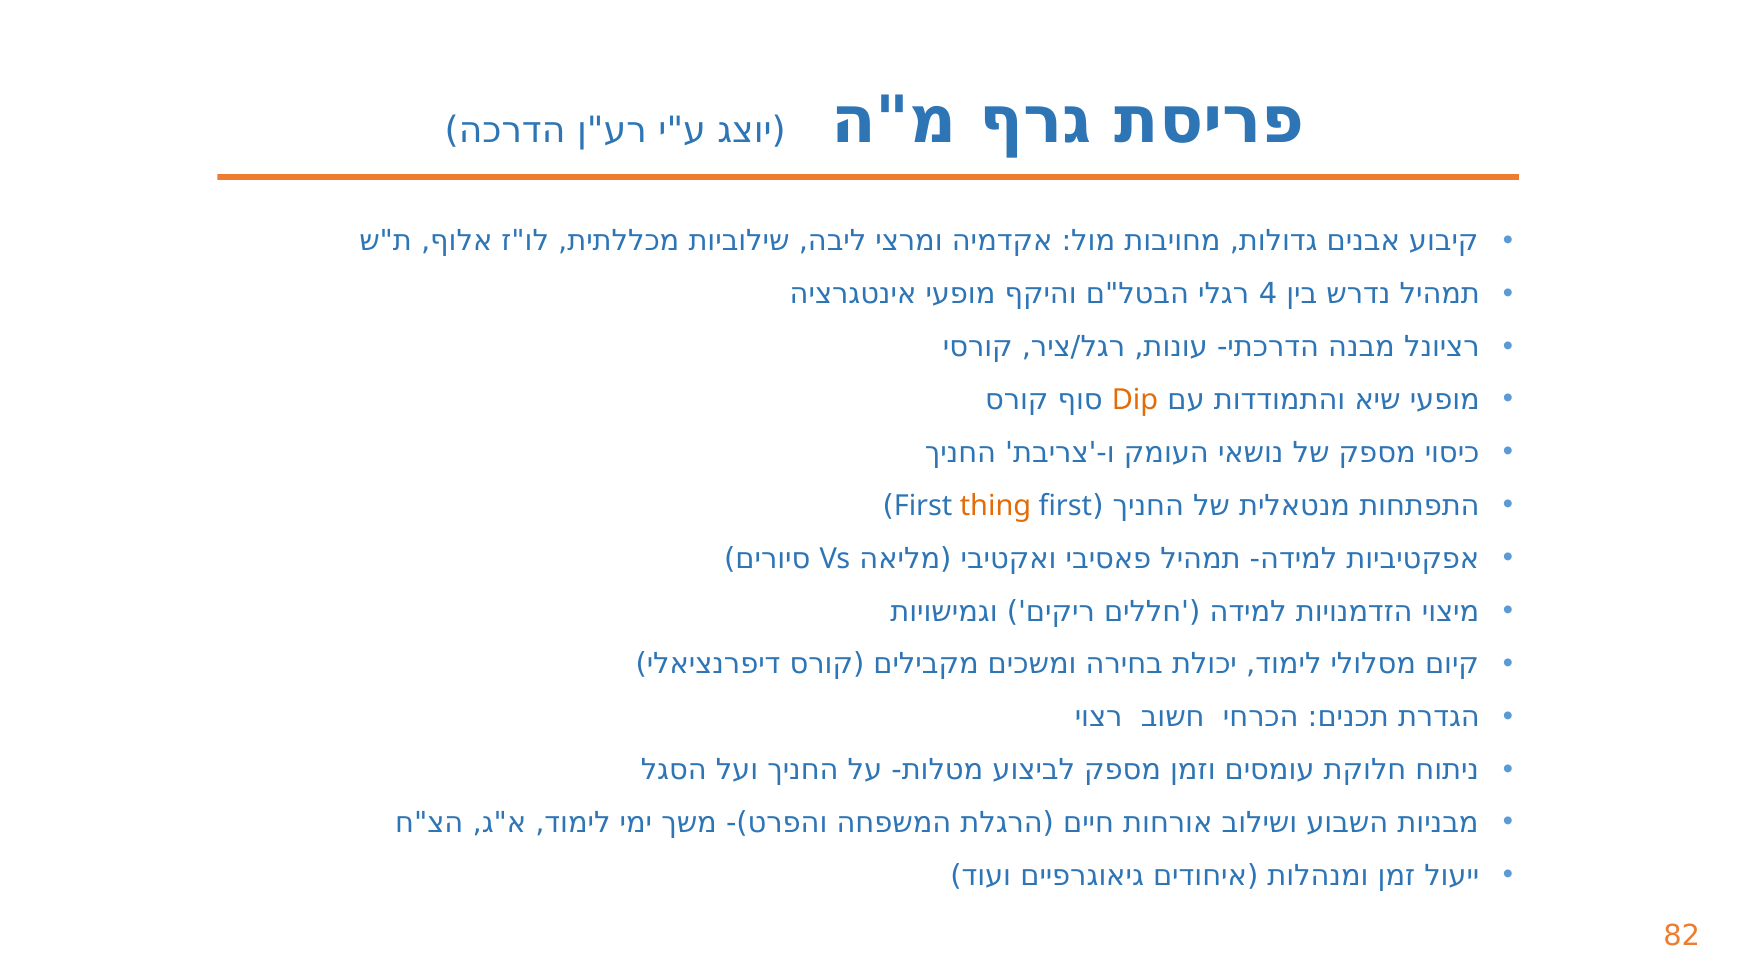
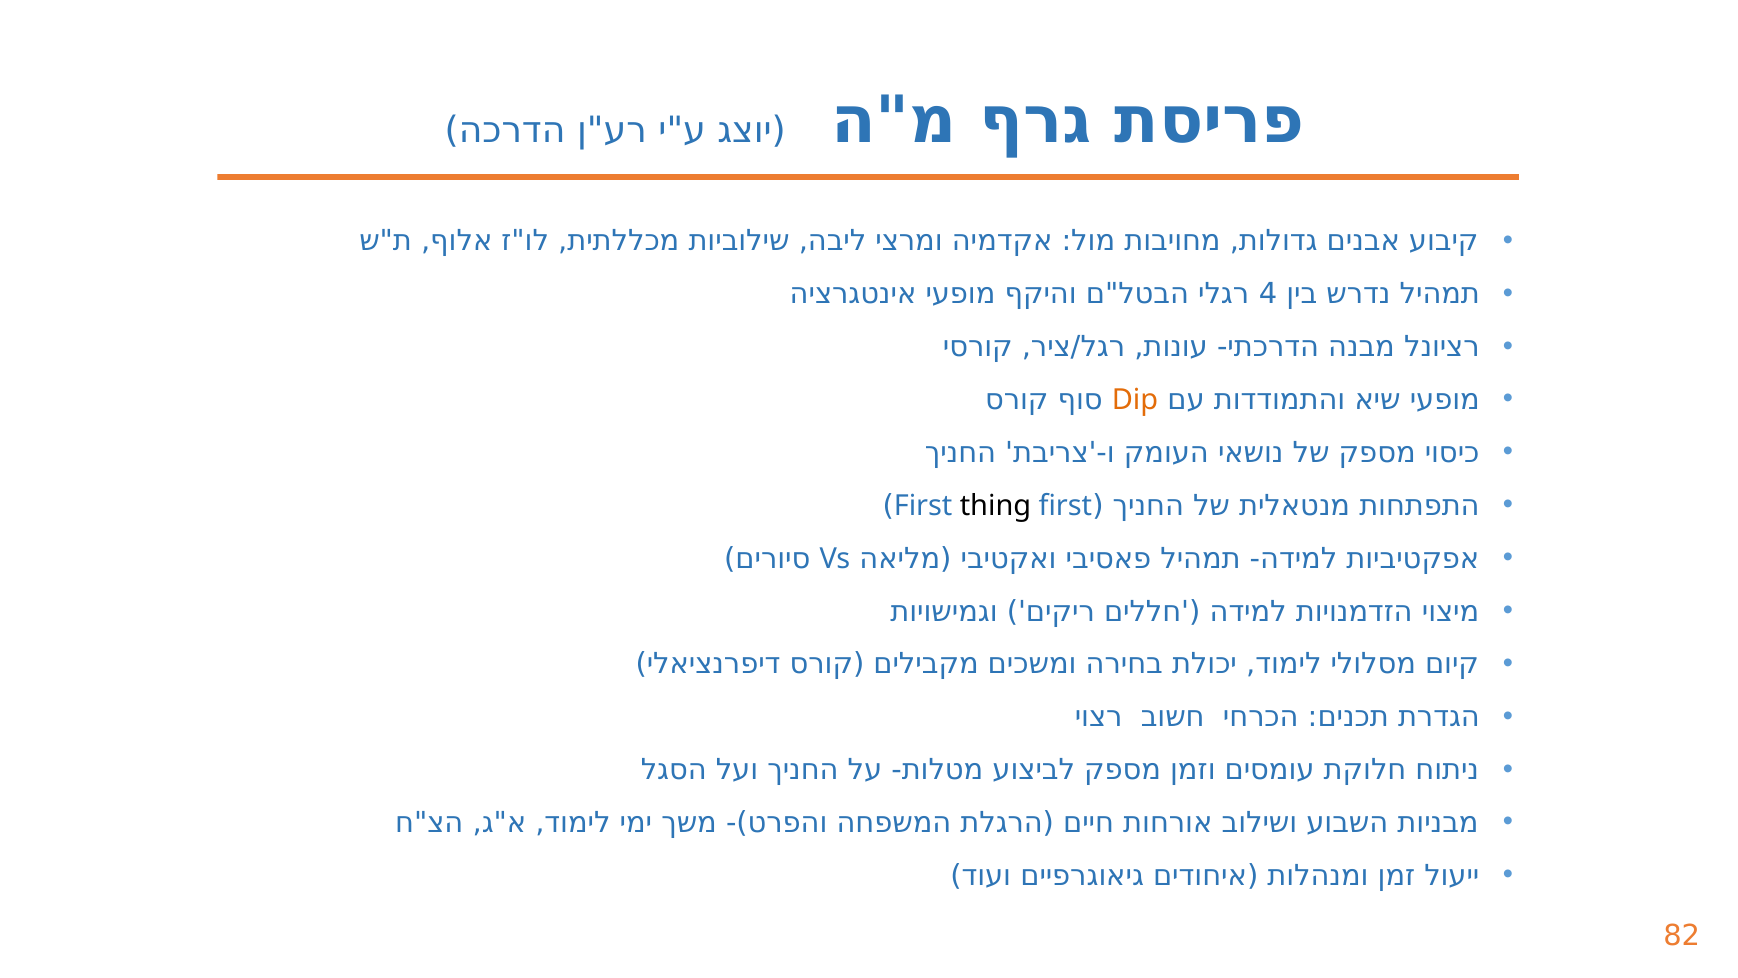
thing colour: orange -> black (995, 506)
